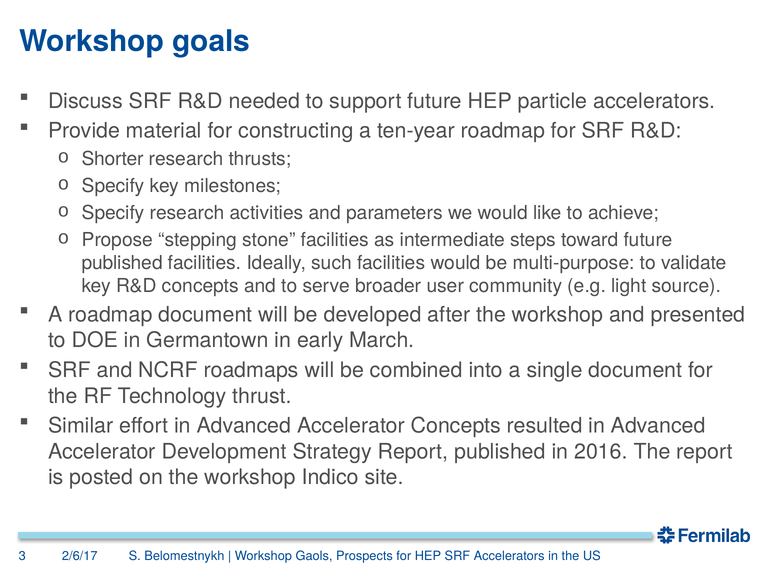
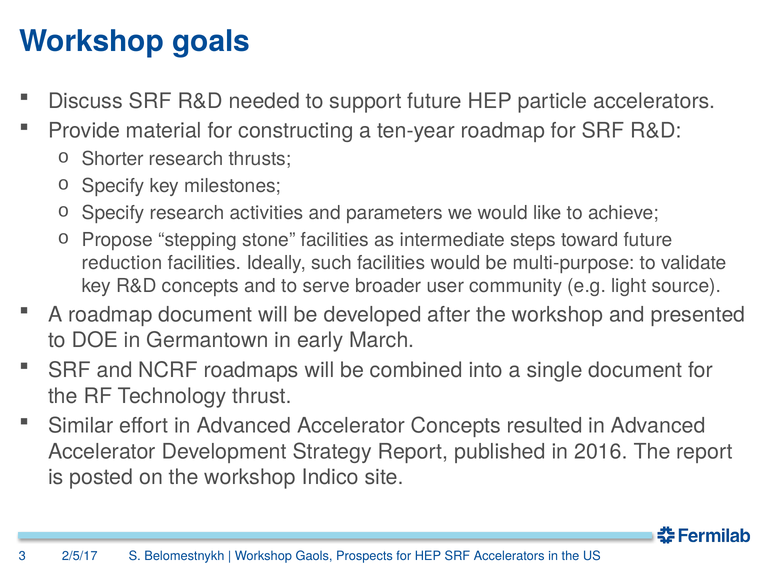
published: published -> reduction (122, 263)
2/6/17: 2/6/17 -> 2/5/17 (80, 556)
